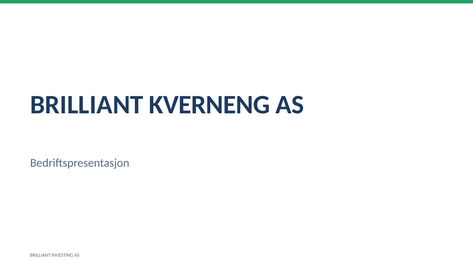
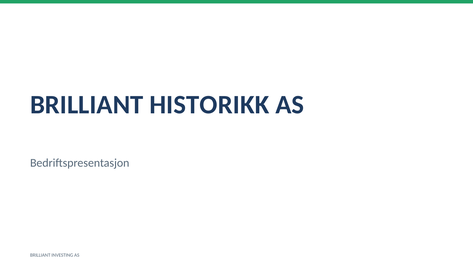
KVERNENG: KVERNENG -> HISTORIKK (209, 105)
